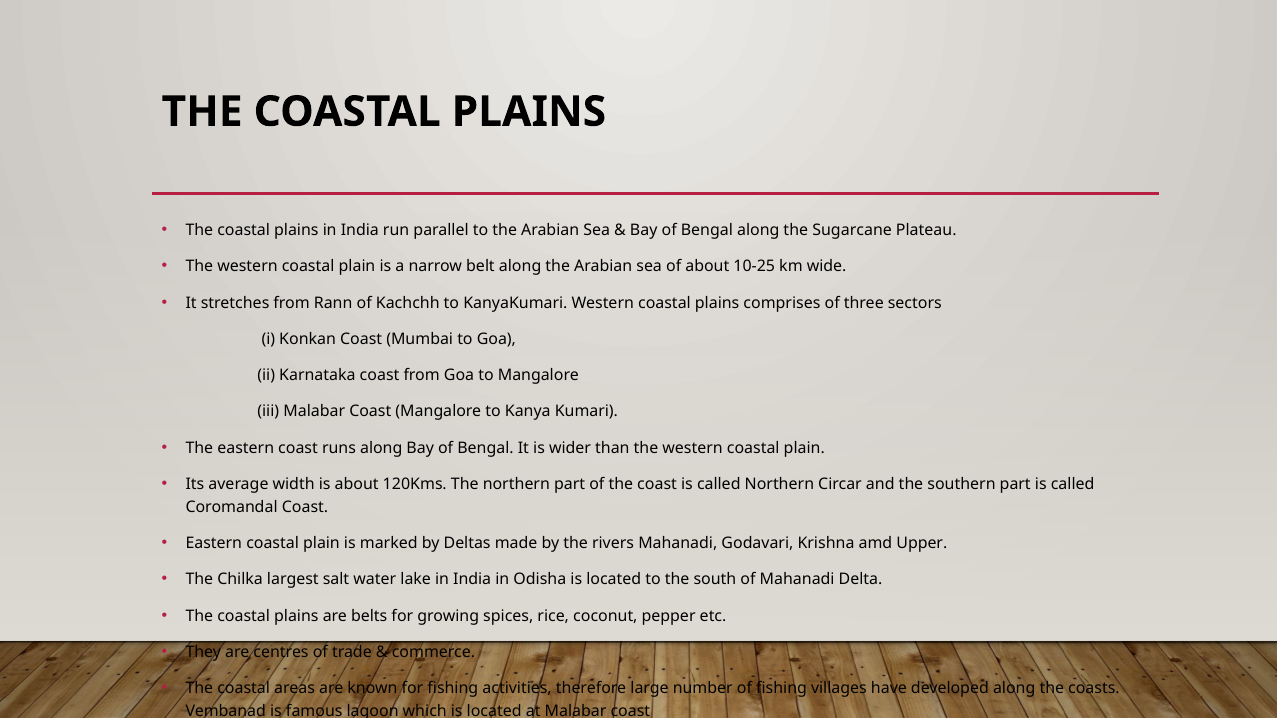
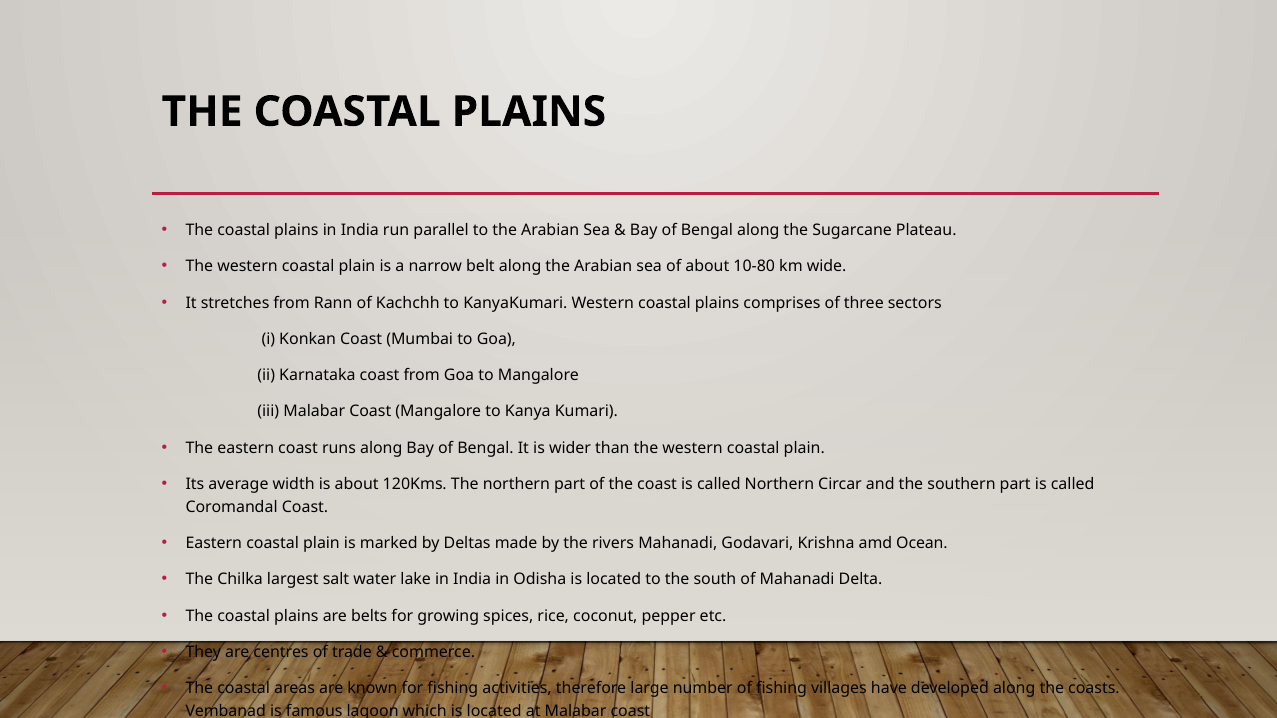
10-25: 10-25 -> 10-80 (754, 267)
Upper: Upper -> Ocean (922, 544)
